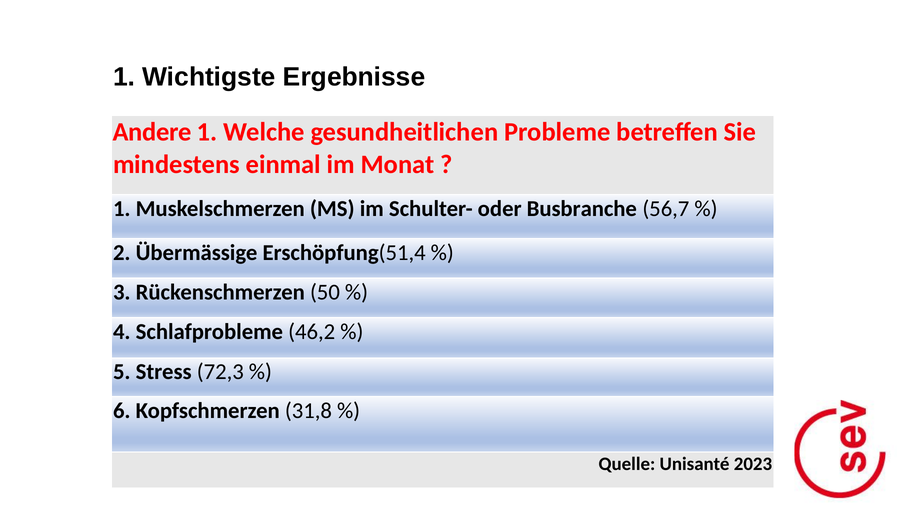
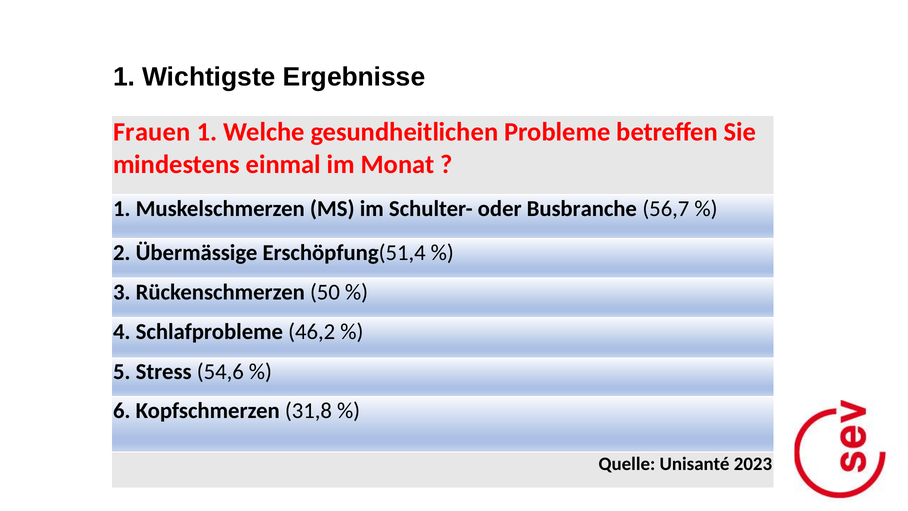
Andere: Andere -> Frauen (152, 132)
72,3: 72,3 -> 54,6 (220, 372)
